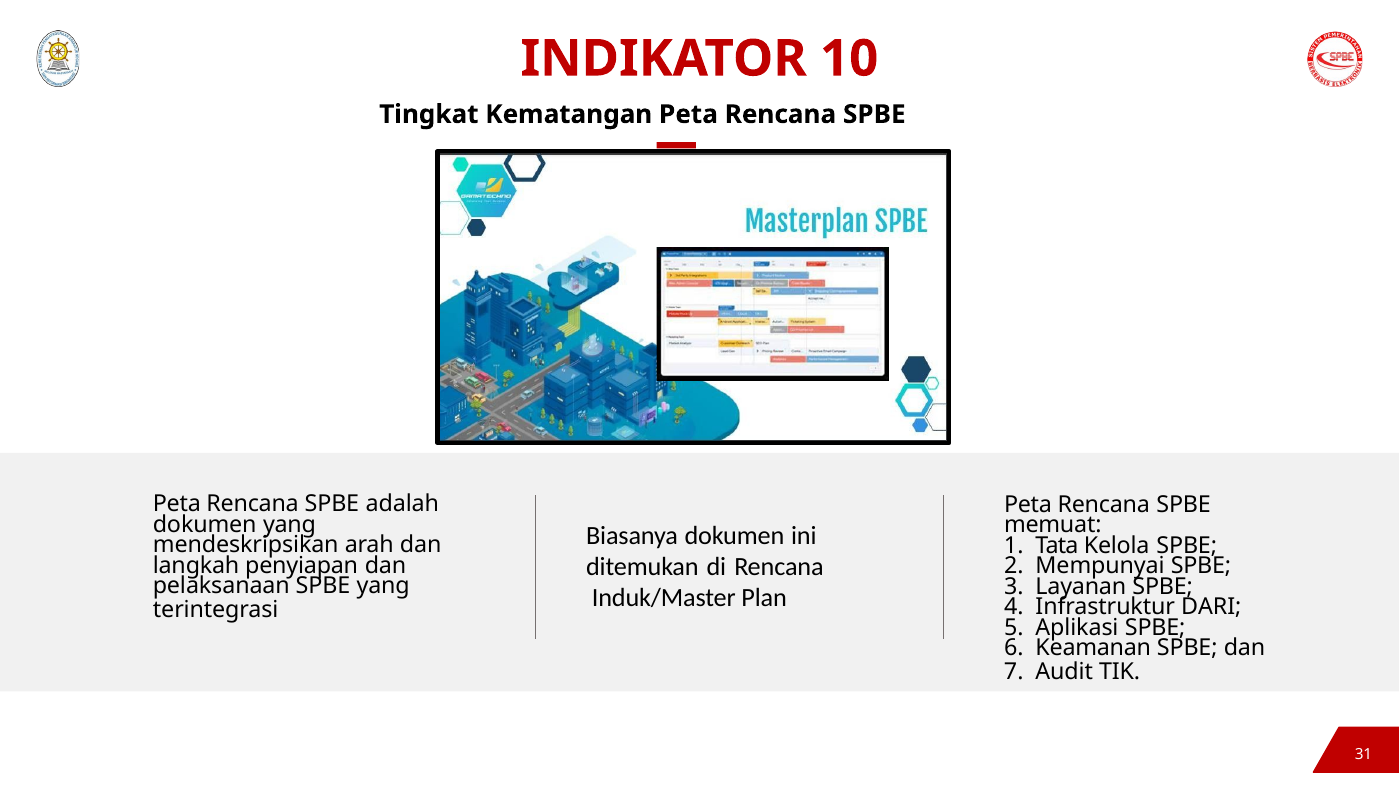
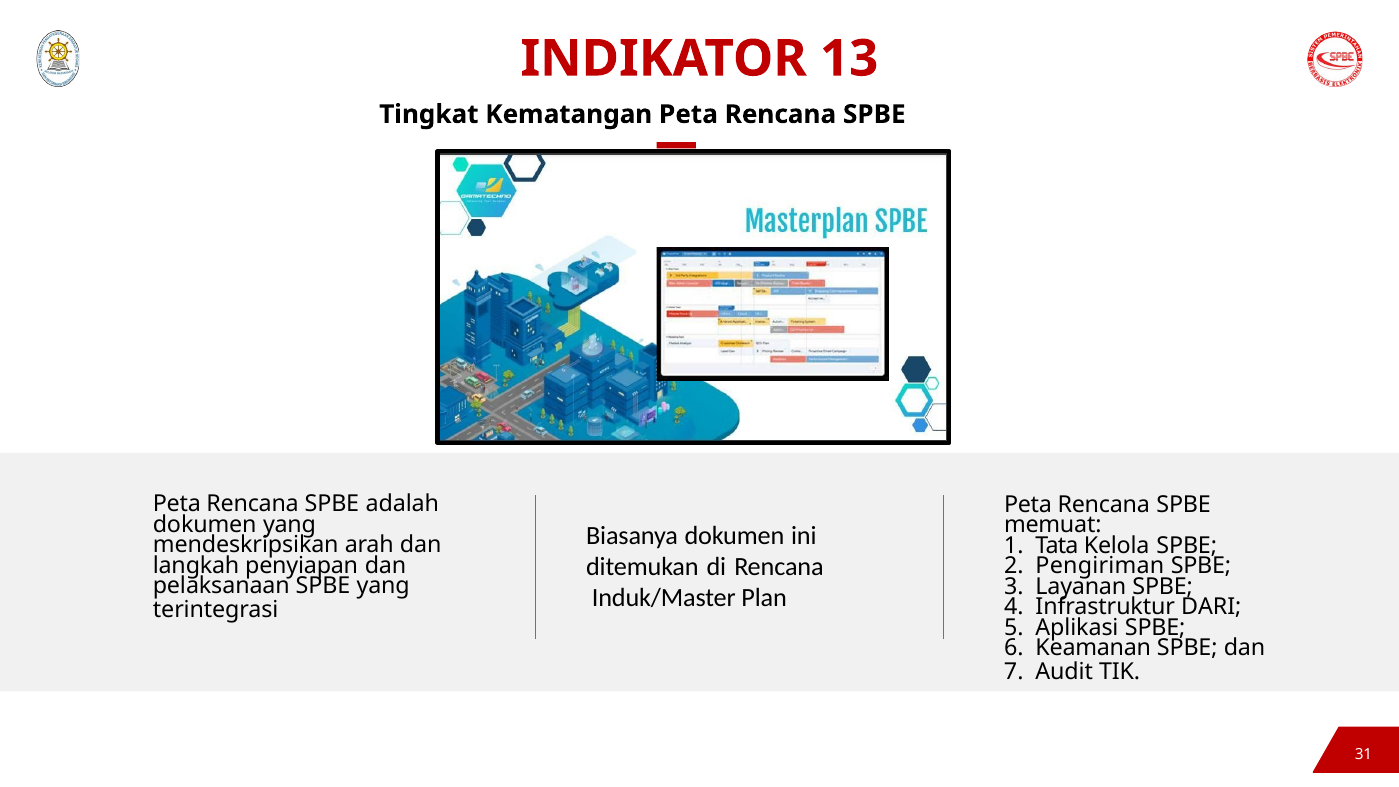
10: 10 -> 13 (849, 59)
Mempunyai: Mempunyai -> Pengiriman (1100, 566)
